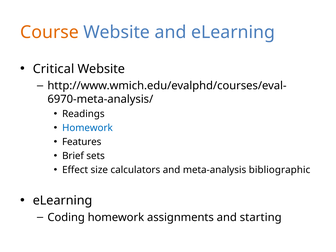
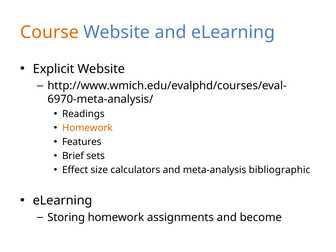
Critical: Critical -> Explicit (54, 69)
Homework colour: blue -> orange (87, 128)
Coding: Coding -> Storing (66, 217)
starting: starting -> become (261, 217)
